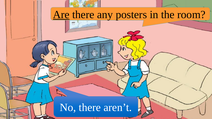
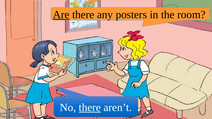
there underline: none -> present (90, 108)
